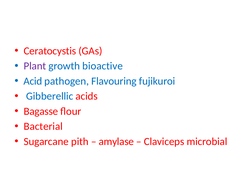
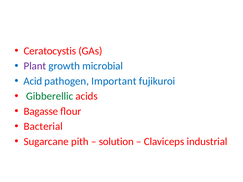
bioactive: bioactive -> microbial (103, 66)
Flavouring: Flavouring -> Important (114, 81)
Gibberellic colour: blue -> green (50, 96)
amylase: amylase -> solution (116, 142)
microbial: microbial -> industrial (207, 142)
